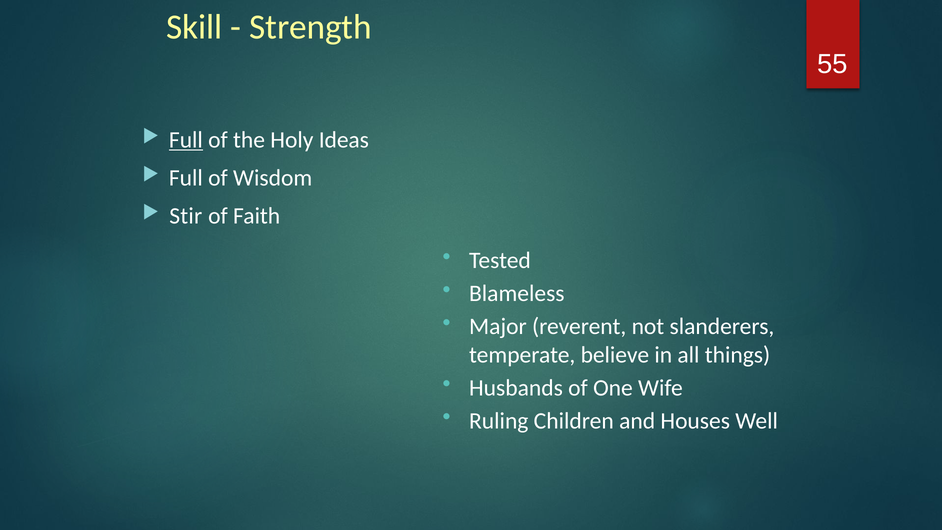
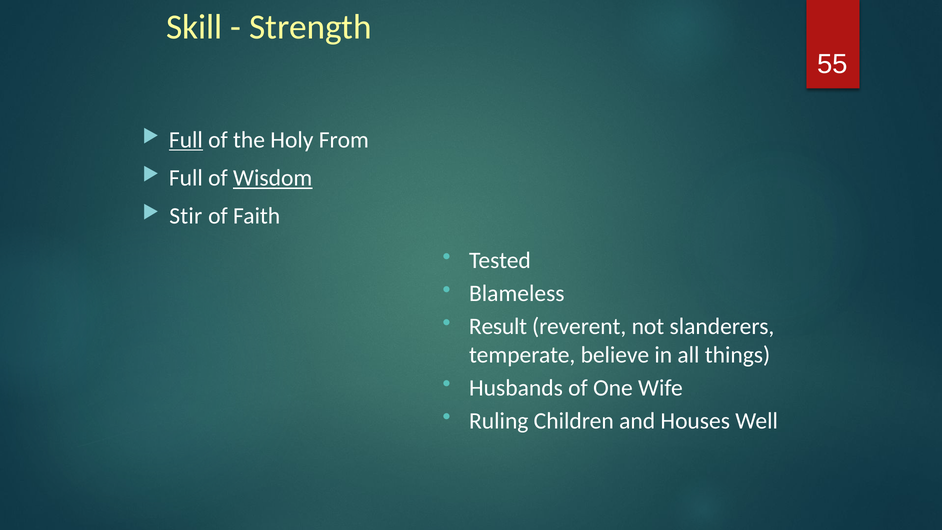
Ideas: Ideas -> From (344, 140)
Wisdom underline: none -> present (273, 178)
Major: Major -> Result (498, 327)
